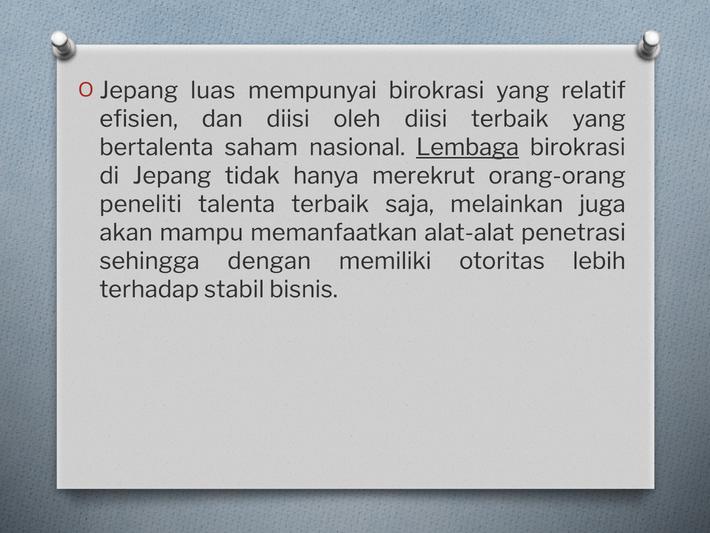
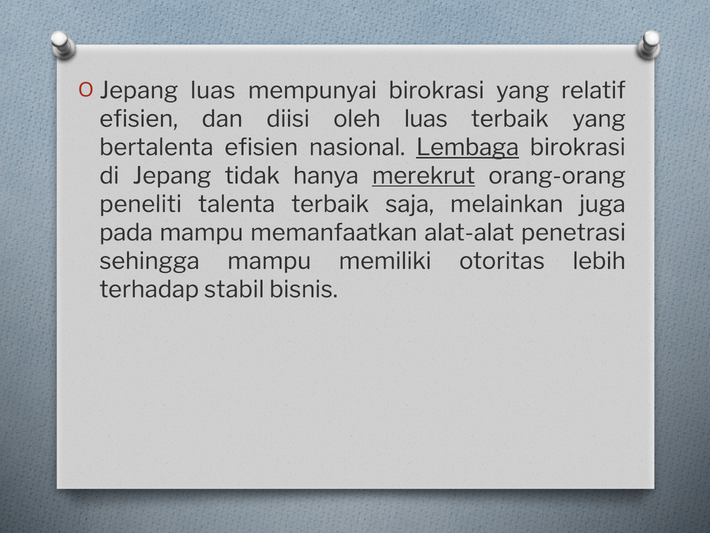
oleh diisi: diisi -> luas (426, 119)
bertalenta saham: saham -> efisien (261, 147)
merekrut underline: none -> present (424, 176)
akan: akan -> pada (126, 232)
sehingga dengan: dengan -> mampu (269, 261)
